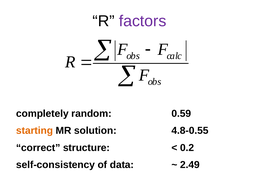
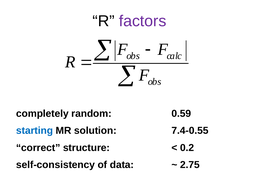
starting colour: orange -> blue (35, 131)
4.8-0.55: 4.8-0.55 -> 7.4-0.55 (190, 131)
2.49: 2.49 -> 2.75 (190, 165)
